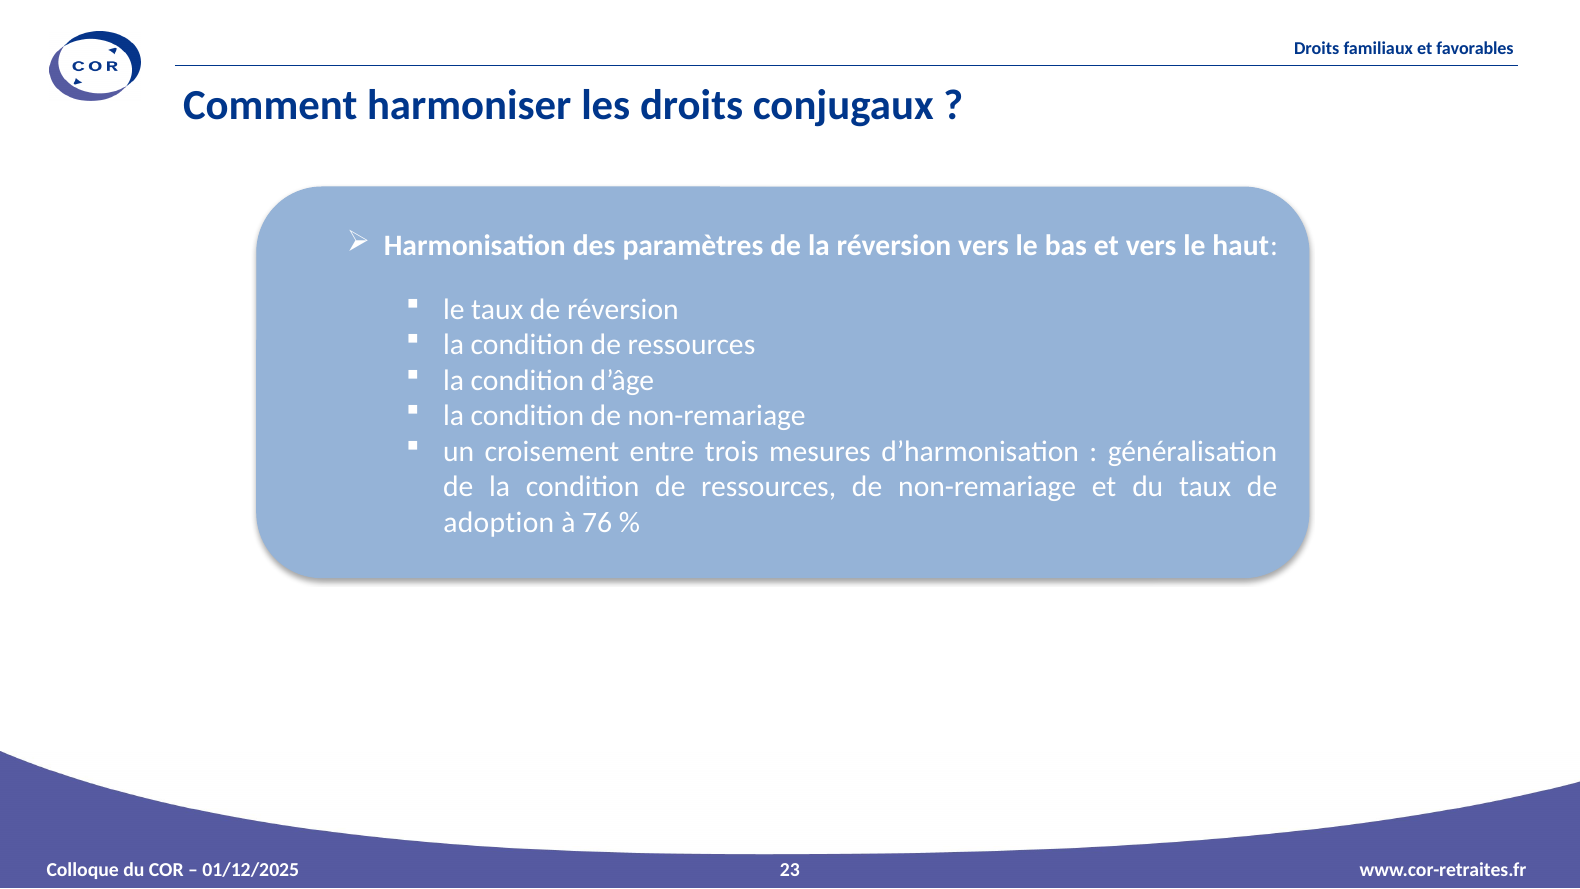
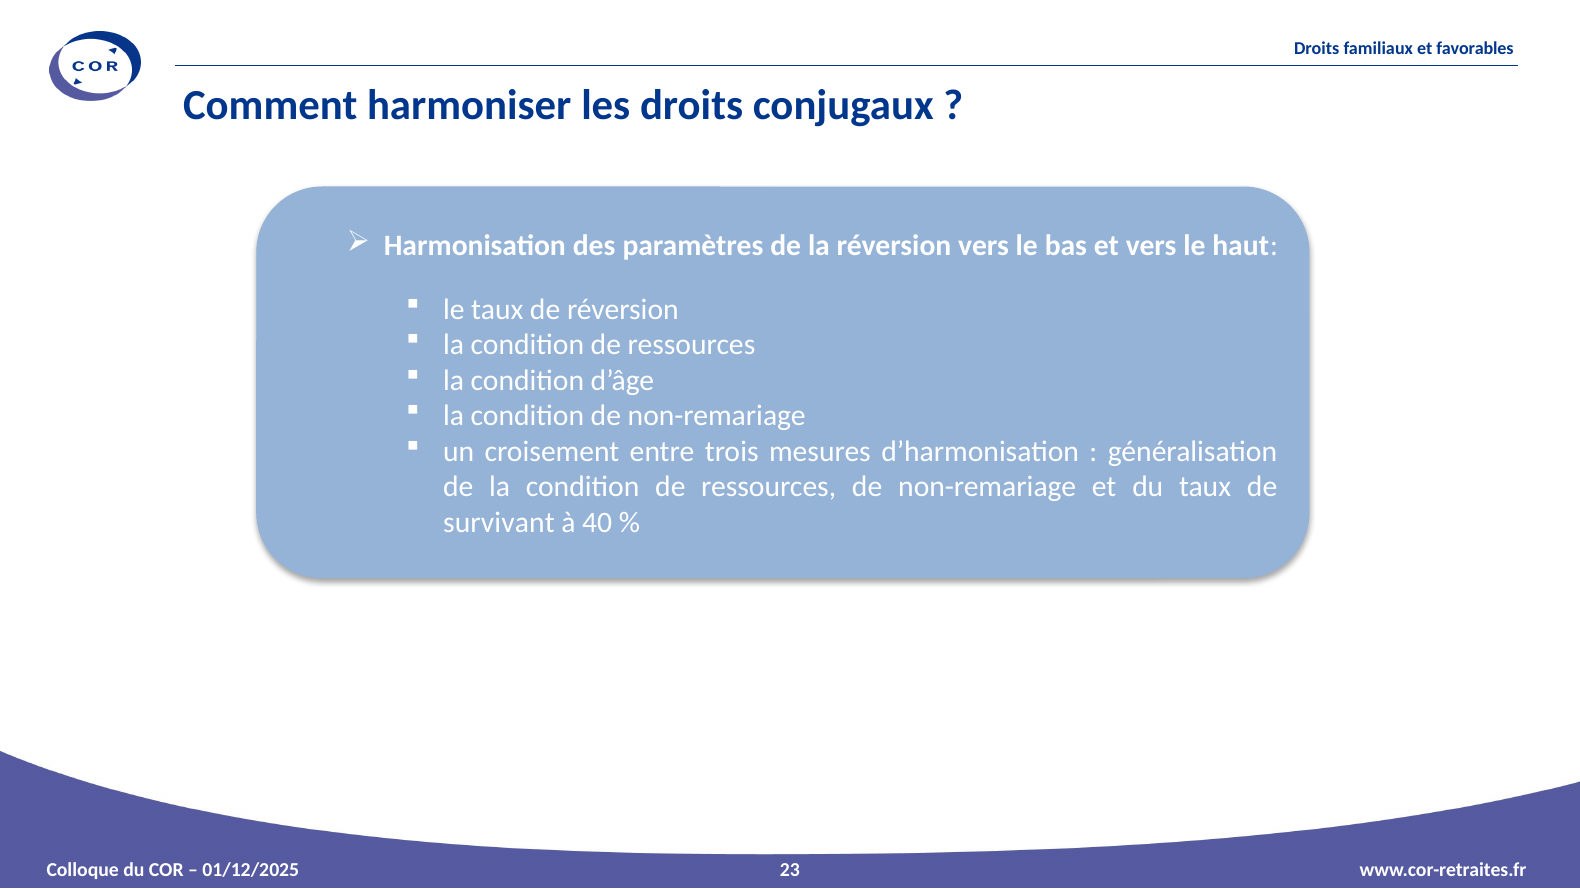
adoption: adoption -> survivant (499, 523)
76: 76 -> 40 (597, 523)
